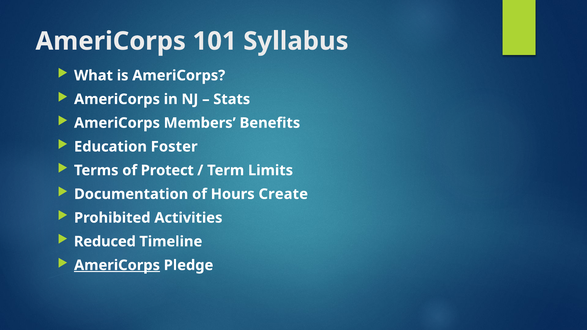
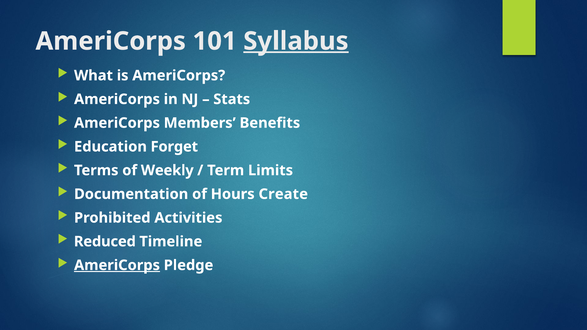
Syllabus underline: none -> present (296, 41)
Foster: Foster -> Forget (174, 147)
Protect: Protect -> Weekly (167, 170)
